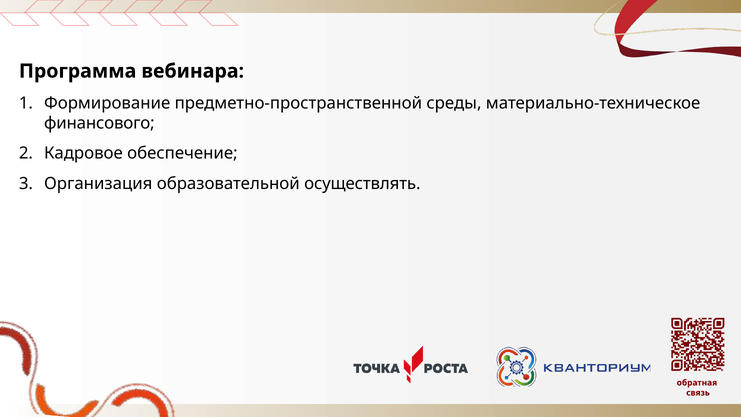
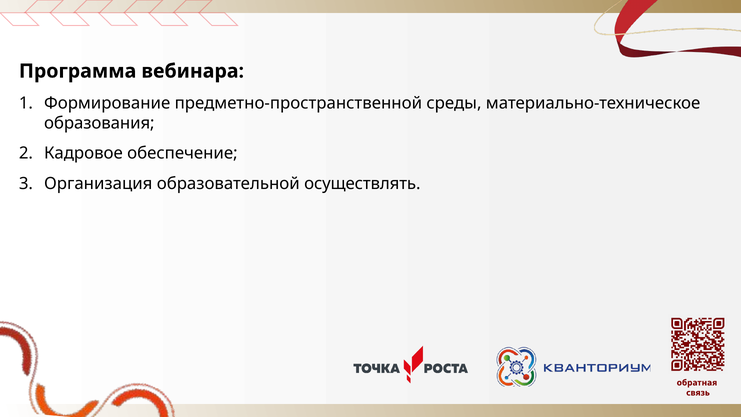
финансового: финансового -> образования (99, 123)
